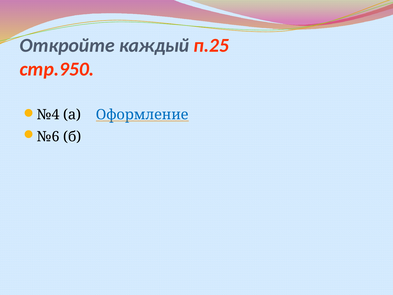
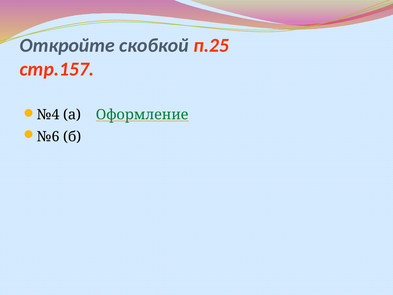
каждый: каждый -> скобкой (154, 45)
стр.950: стр.950 -> стр.157 (57, 69)
Оформление colour: blue -> green (142, 114)
